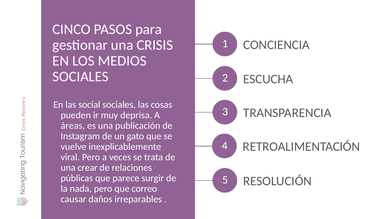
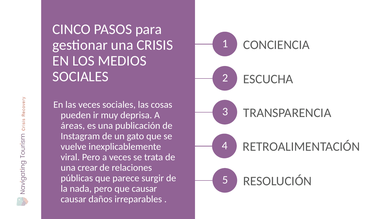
las social: social -> veces (89, 105)
que correo: correo -> causar (144, 189)
